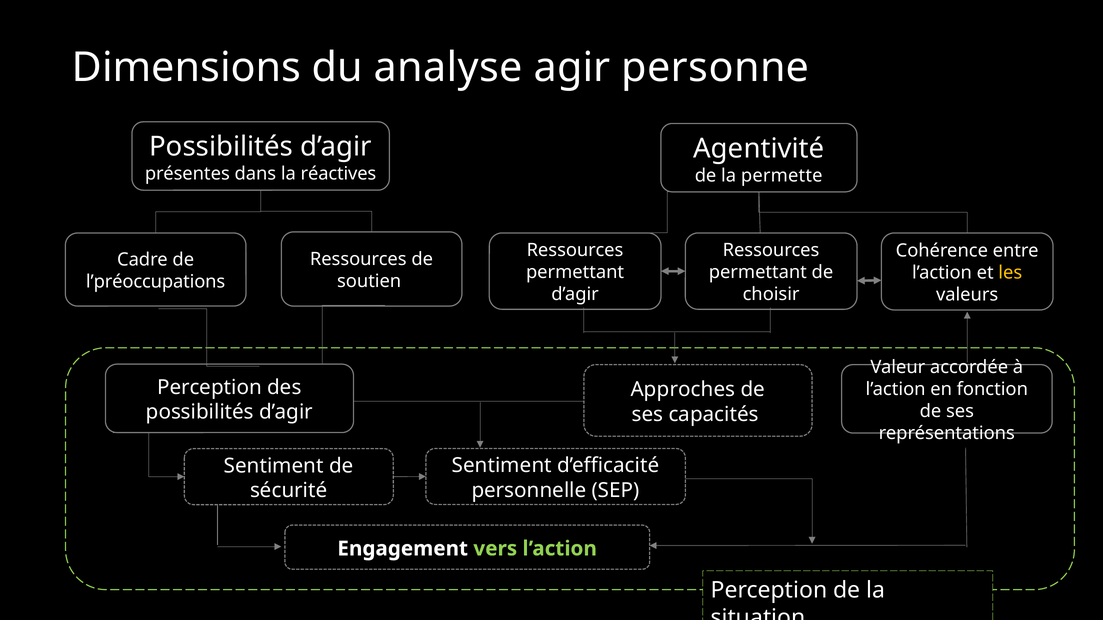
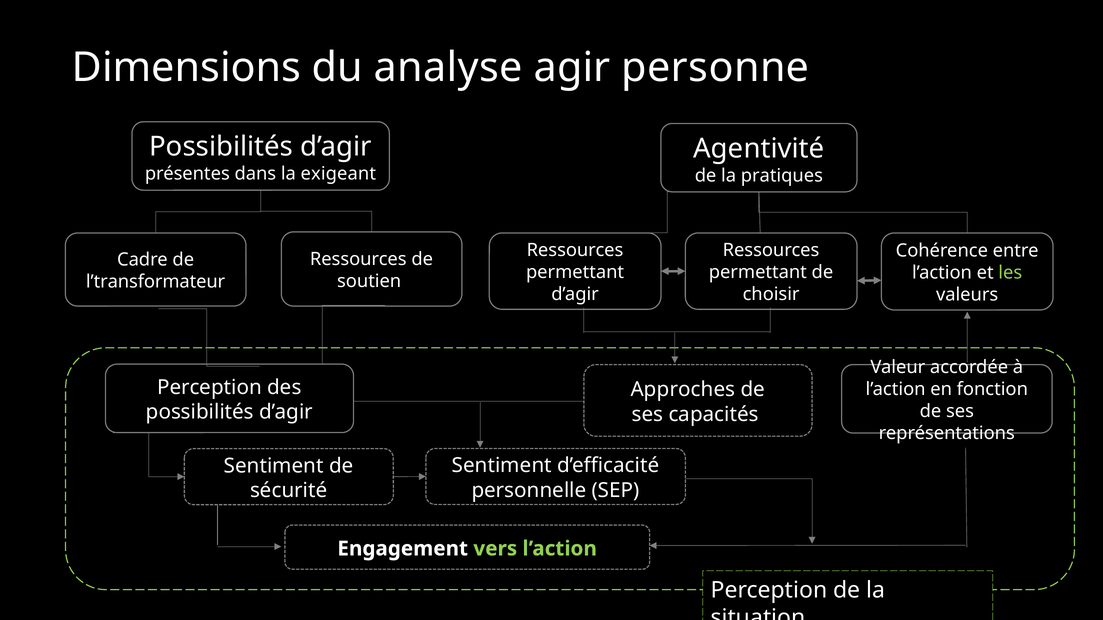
réactives: réactives -> exigeant (338, 174)
permette: permette -> pratiques (782, 176)
les colour: yellow -> light green (1010, 273)
l’préoccupations: l’préoccupations -> l’transformateur (156, 282)
